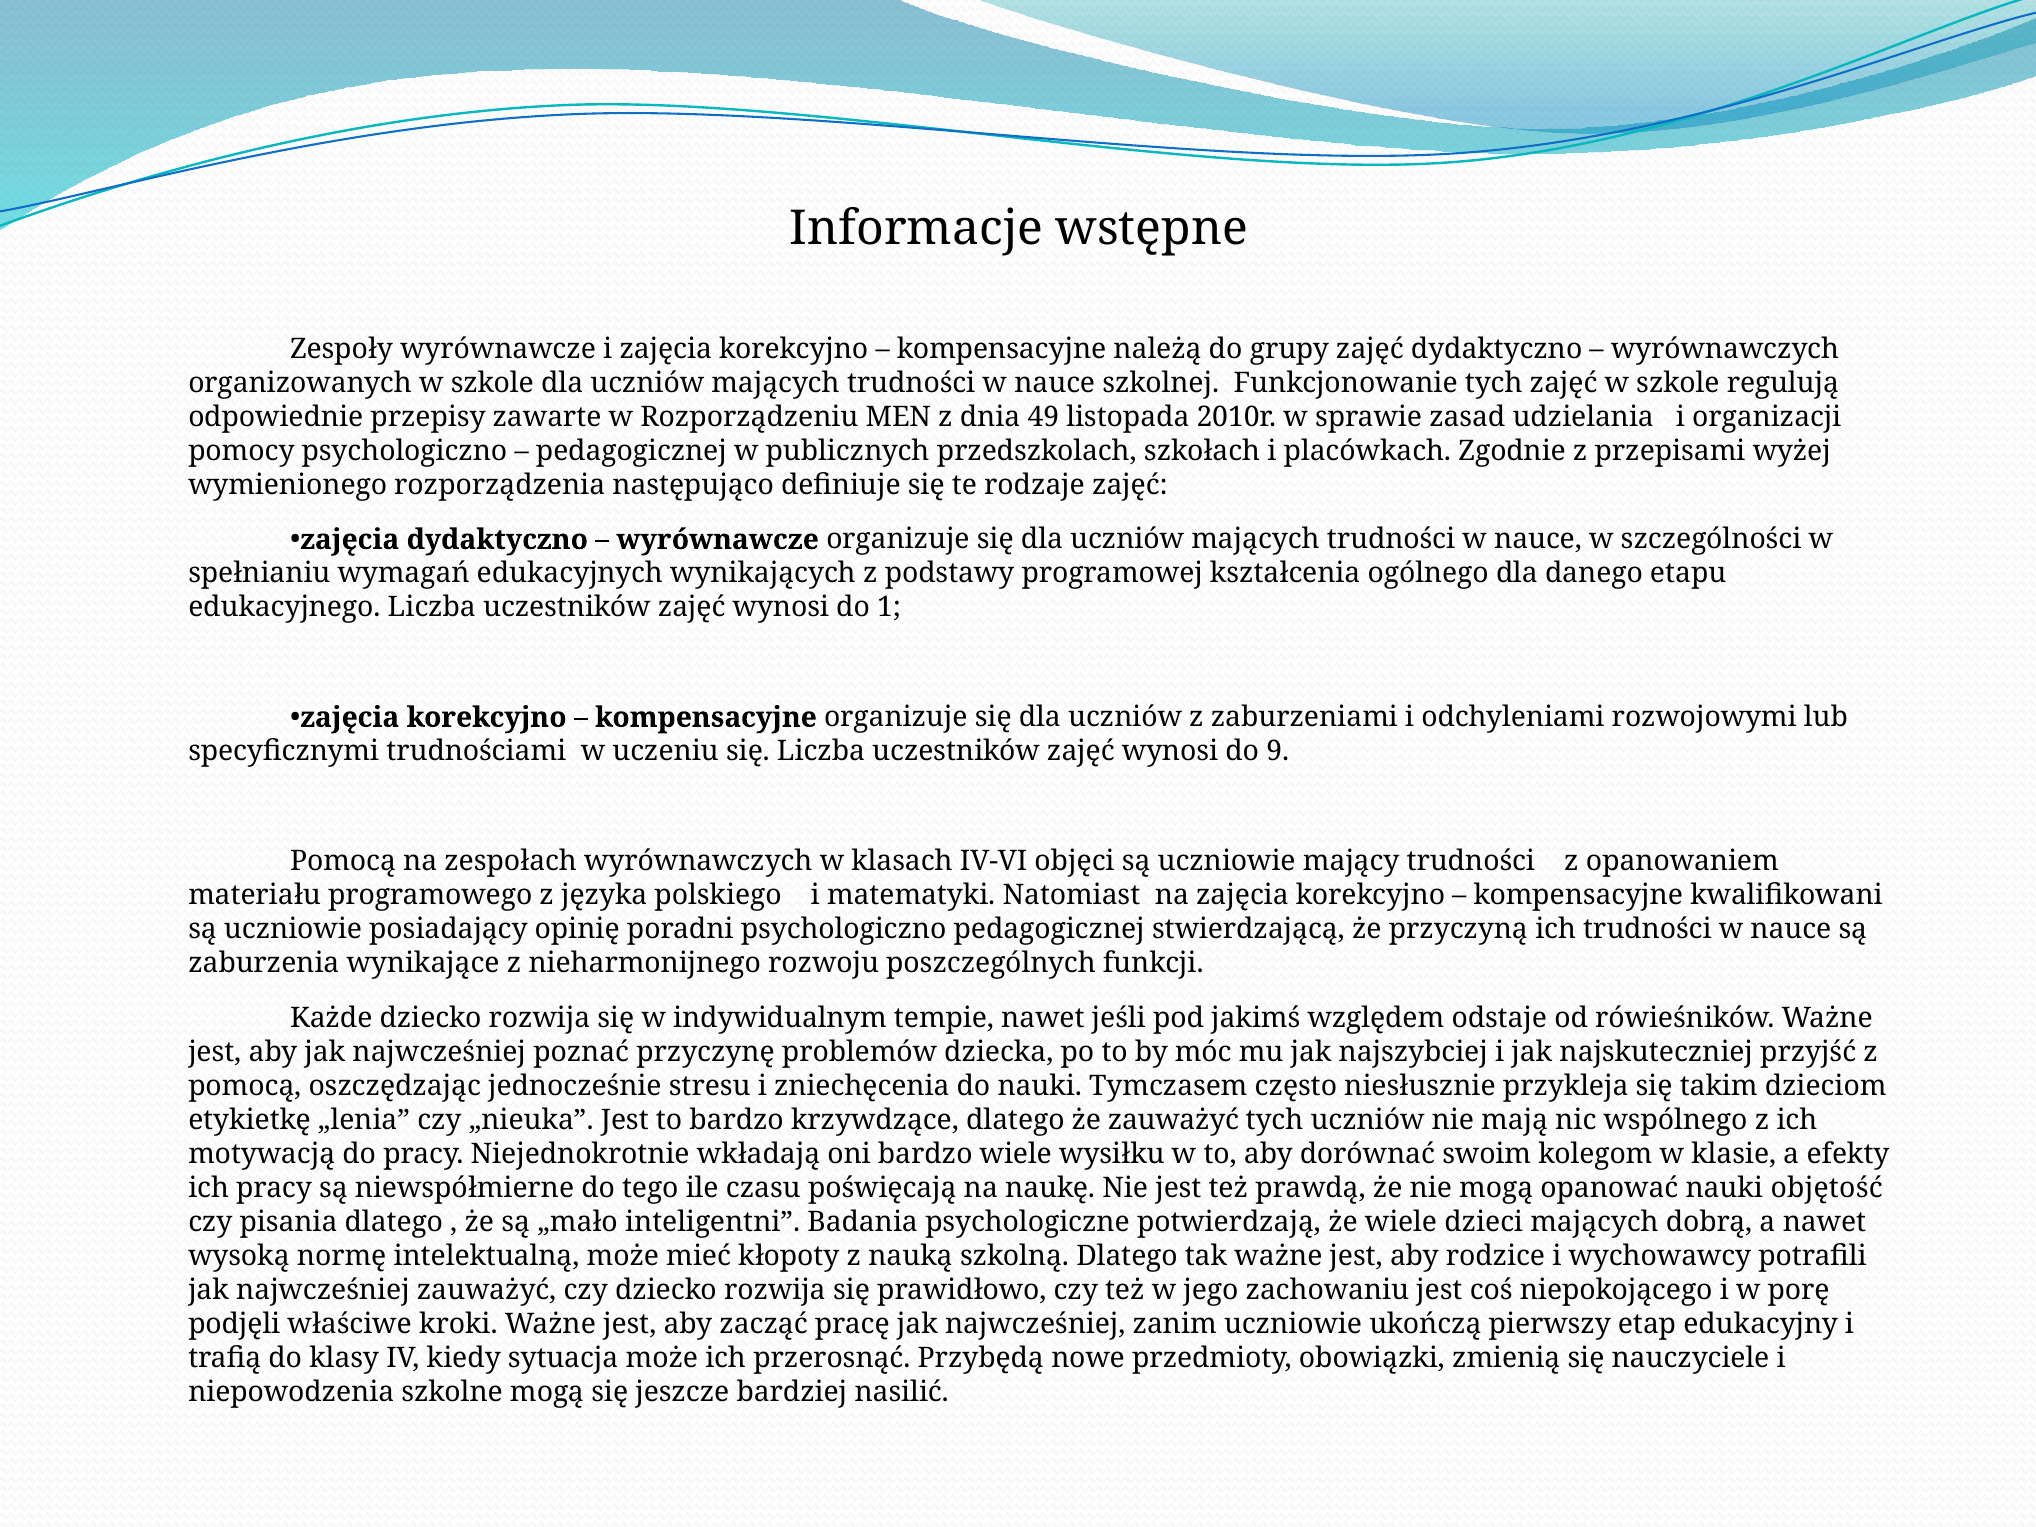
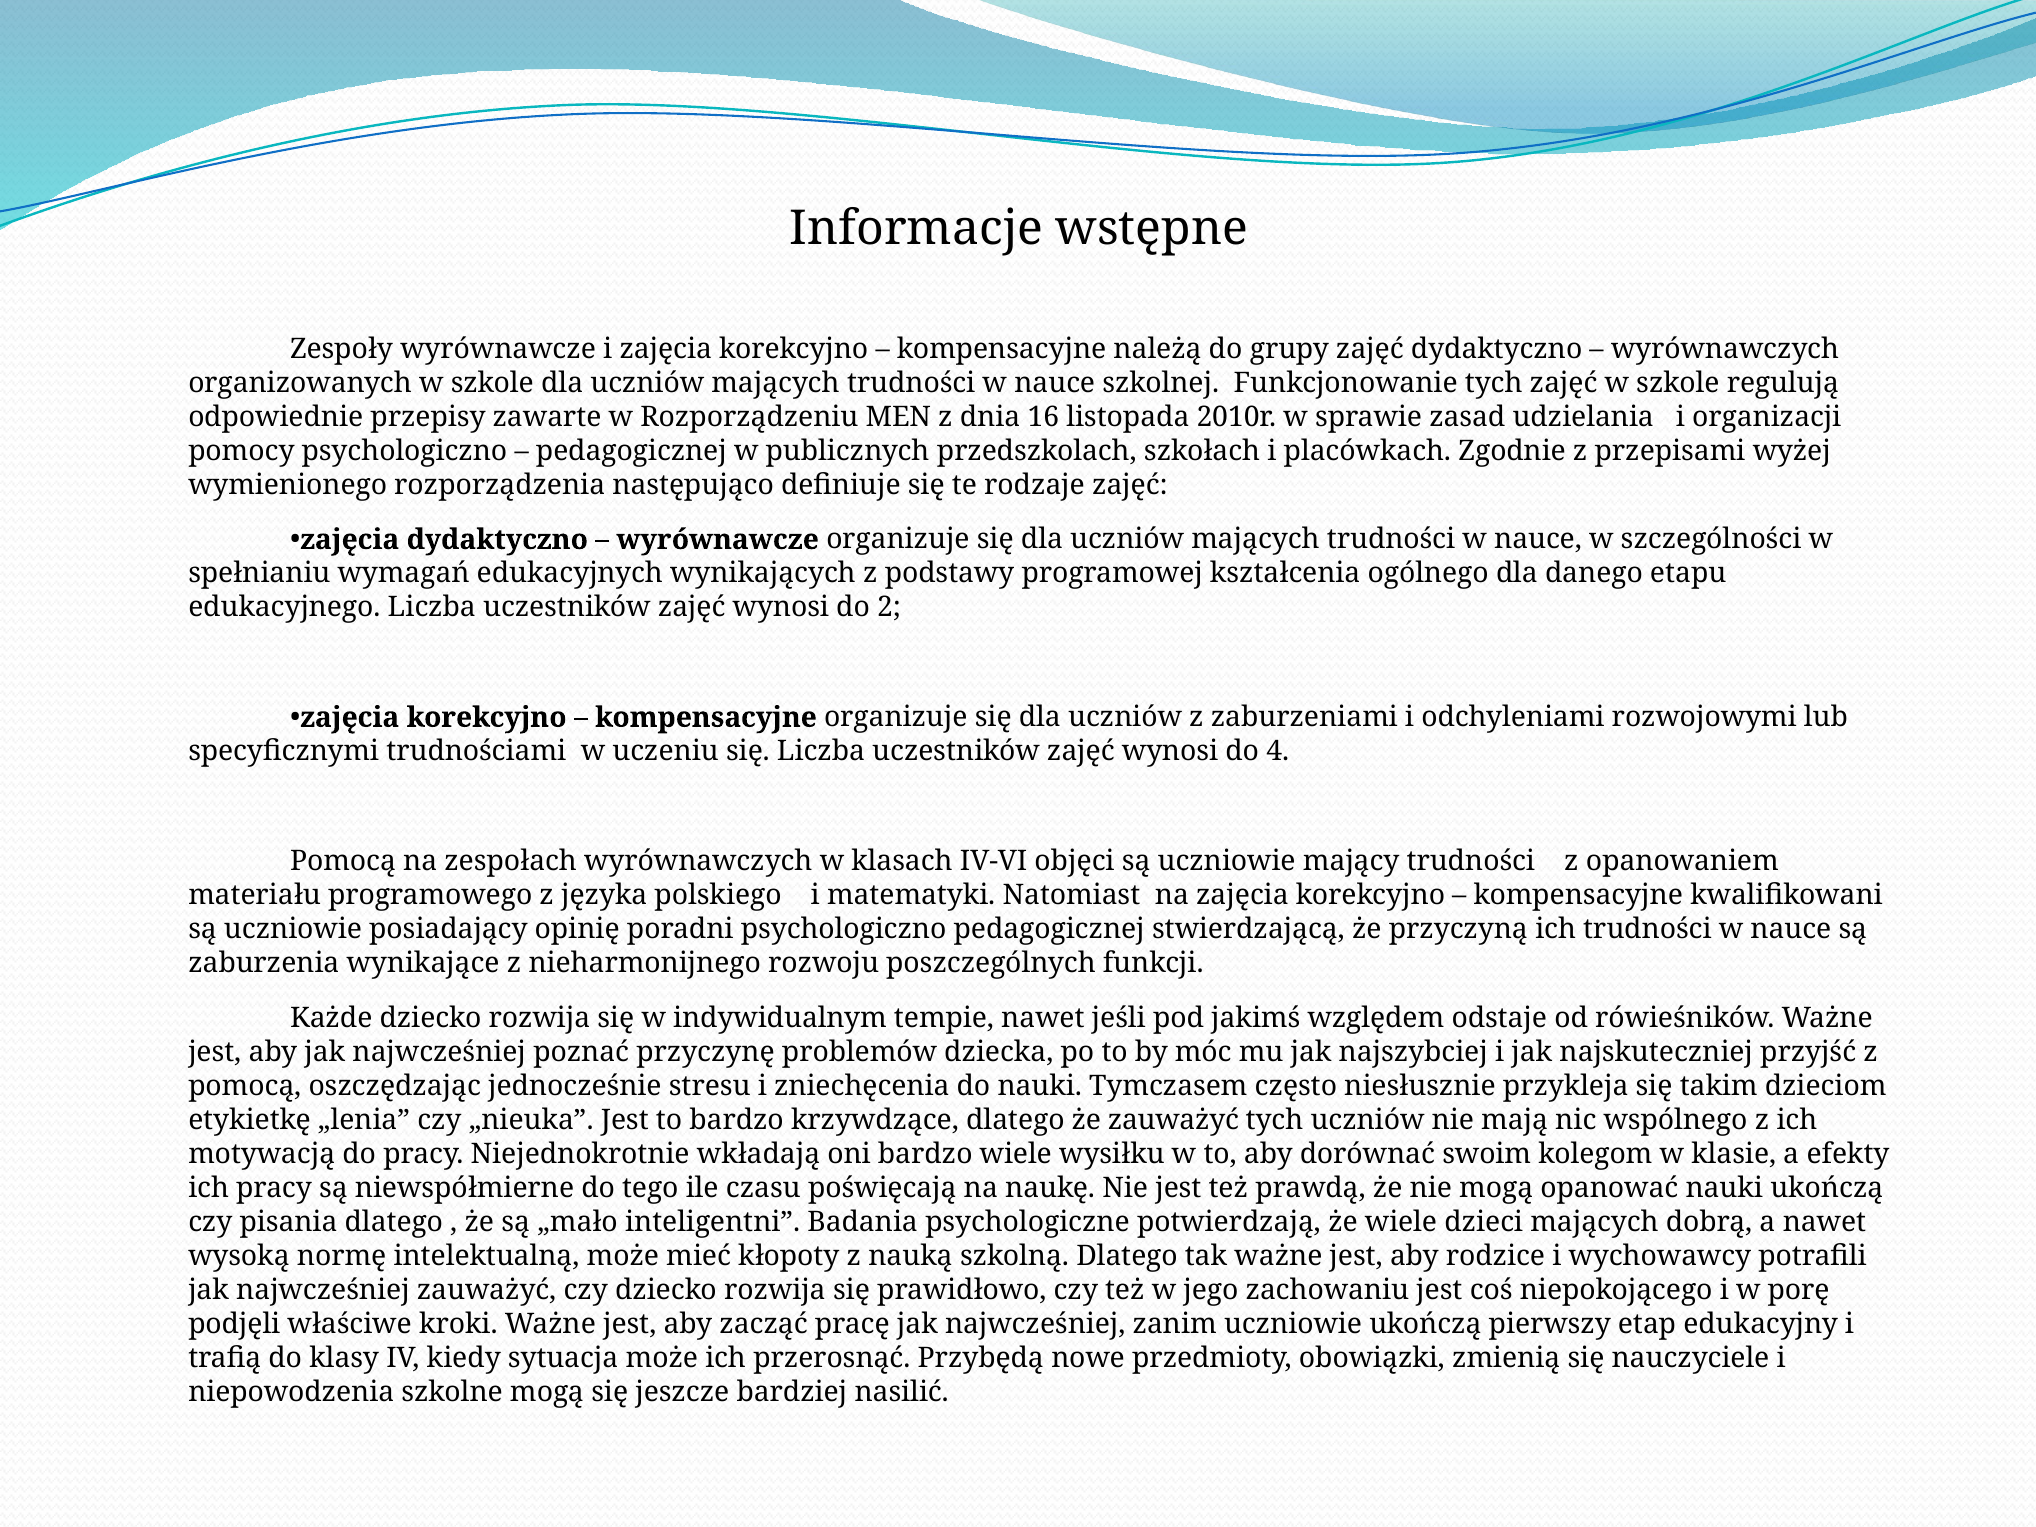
49: 49 -> 16 (1043, 417)
1: 1 -> 2 (889, 608)
9: 9 -> 4 (1278, 751)
nauki objętość: objętość -> ukończą (1827, 1188)
